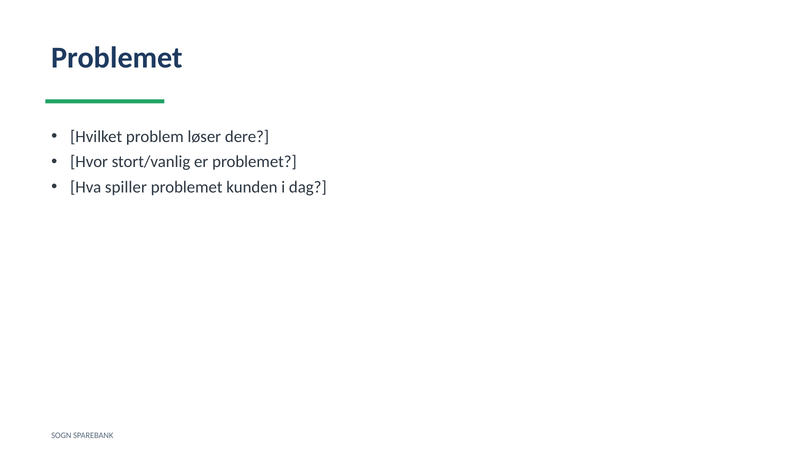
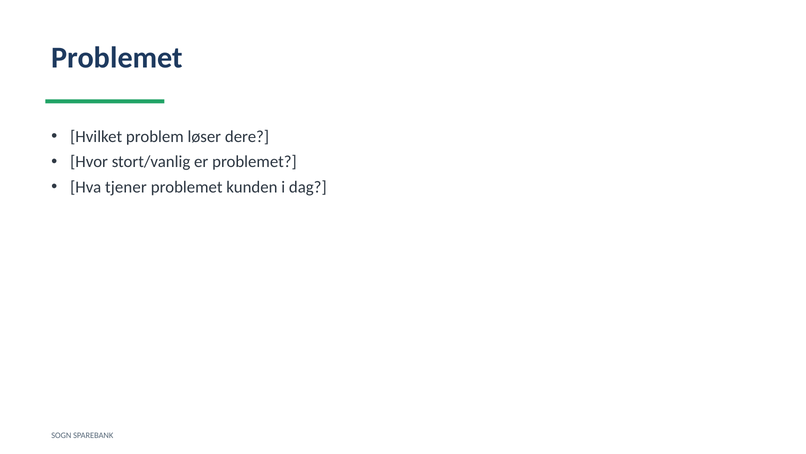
spiller: spiller -> tjener (126, 187)
